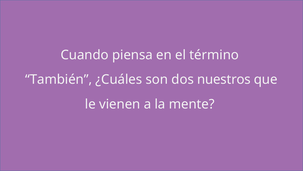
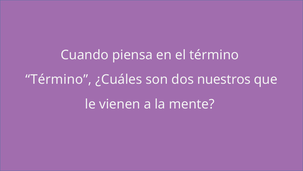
También: También -> Término (59, 79)
